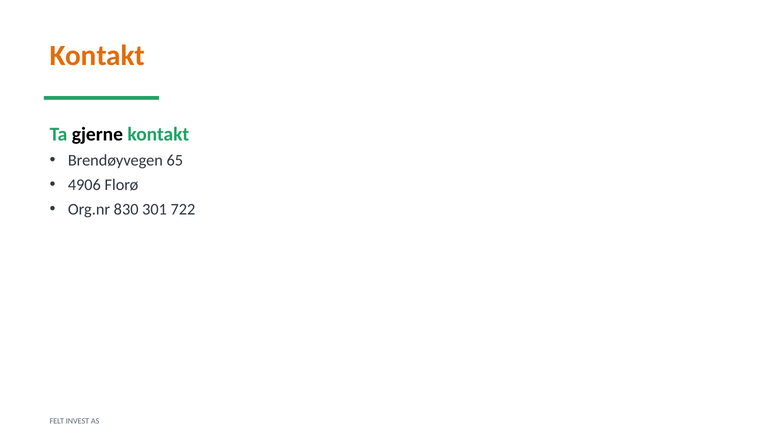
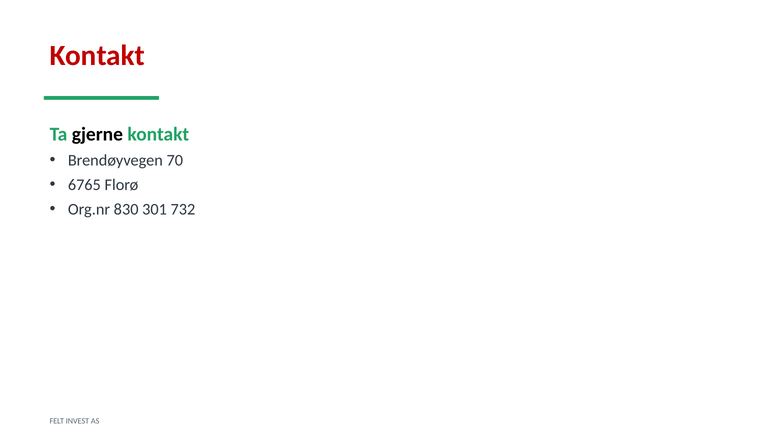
Kontakt colour: orange -> red (97, 56)
65: 65 -> 70 (175, 160)
4906: 4906 -> 6765 (84, 185)
722: 722 -> 732 (183, 209)
